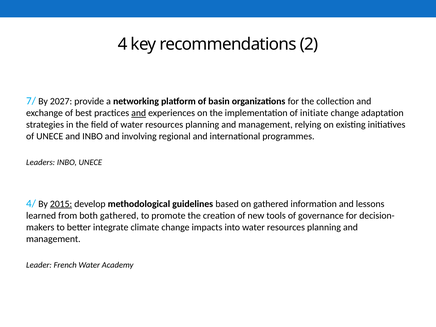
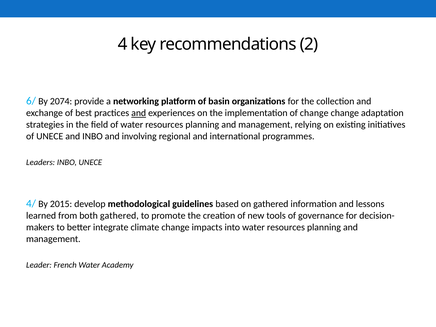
7/: 7/ -> 6/ (31, 101)
2027: 2027 -> 2074 (61, 101)
of initiate: initiate -> change (314, 113)
2015 underline: present -> none (61, 204)
